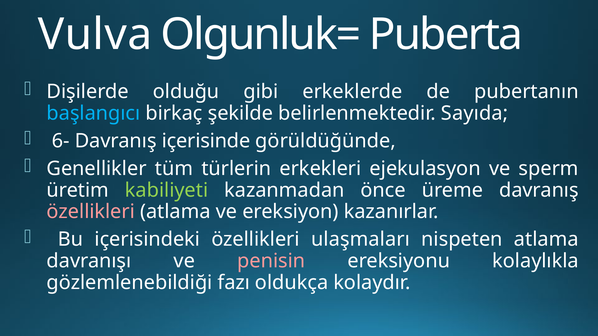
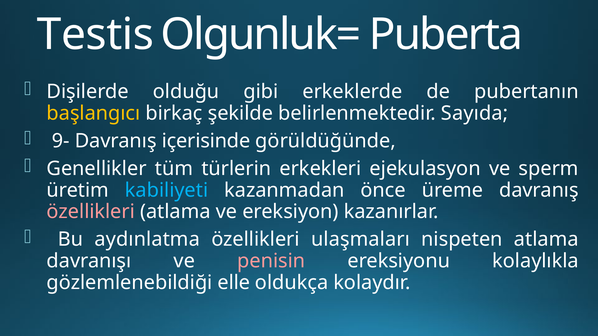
Vulva: Vulva -> Testis (95, 35)
başlangıcı colour: light blue -> yellow (93, 113)
6-: 6- -> 9- (61, 141)
kabiliyeti colour: light green -> light blue (167, 190)
içerisindeki: içerisindeki -> aydınlatma (147, 240)
fazı: fazı -> elle (234, 283)
